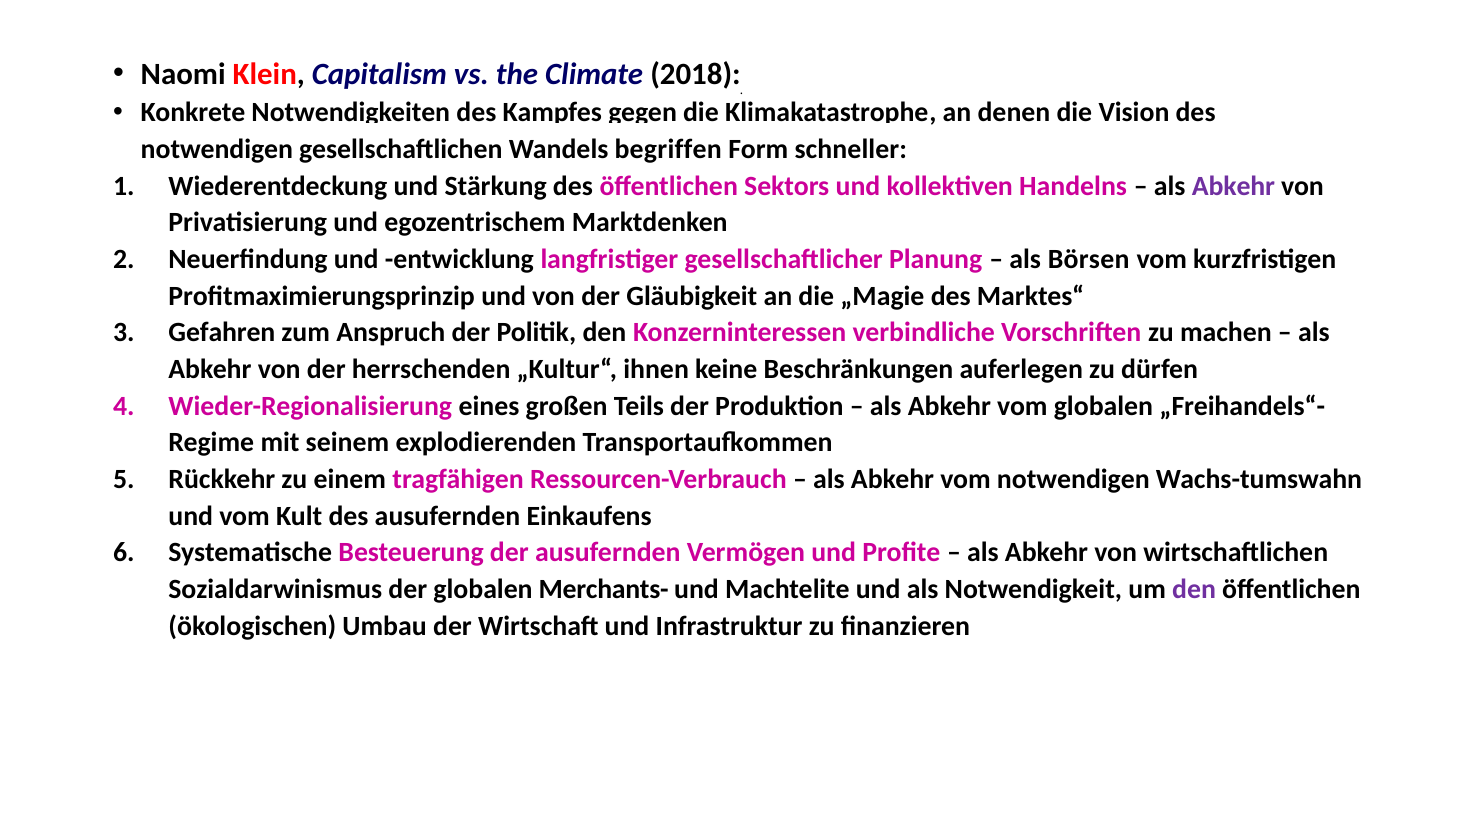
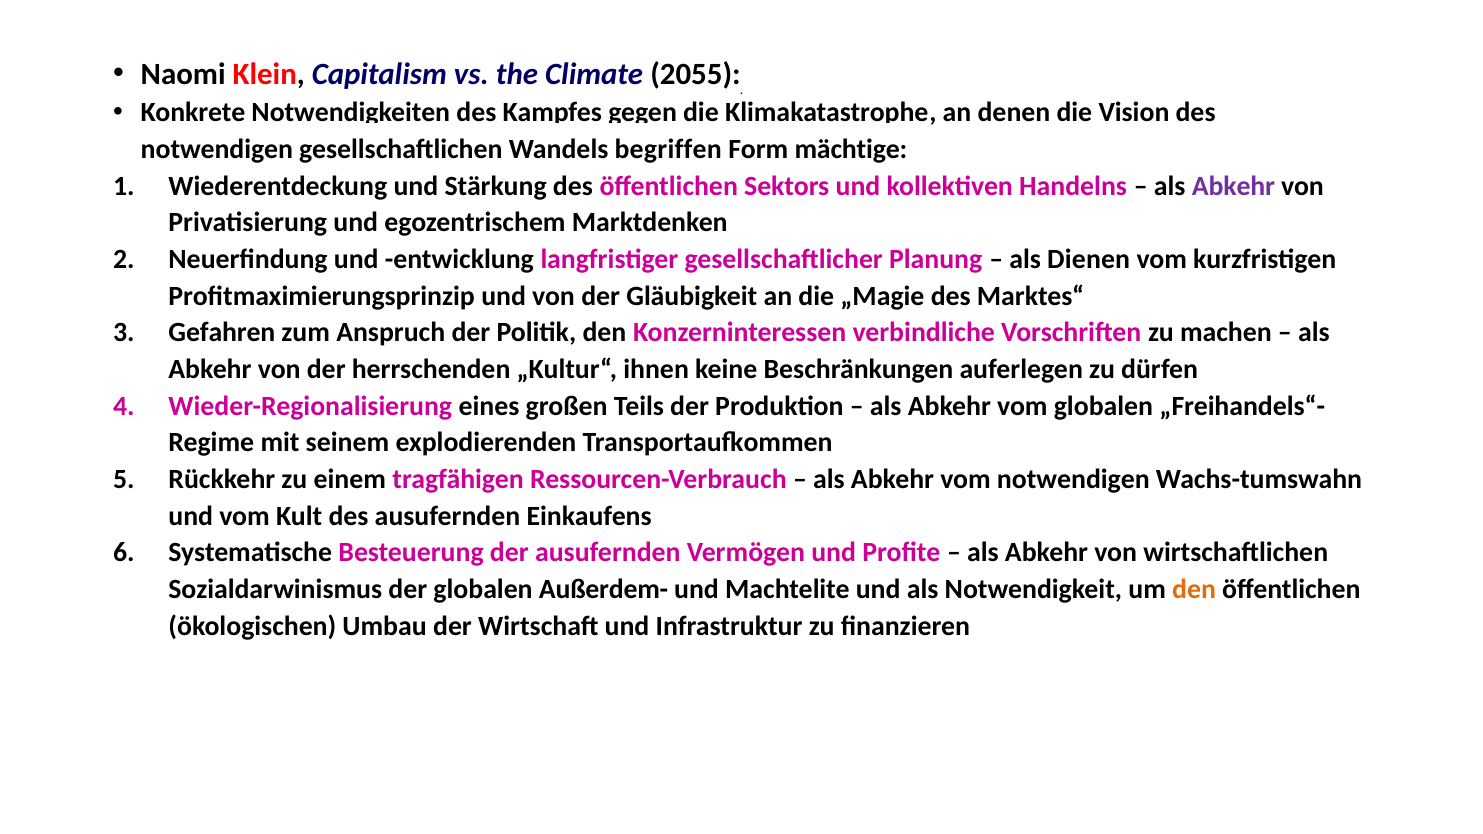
2018: 2018 -> 2055 (695, 74)
schneller: schneller -> mächtige (851, 149)
Börsen: Börsen -> Dienen (1089, 259)
Merchants-: Merchants- -> Außerdem- (604, 590)
den colour: purple -> orange (1194, 590)
